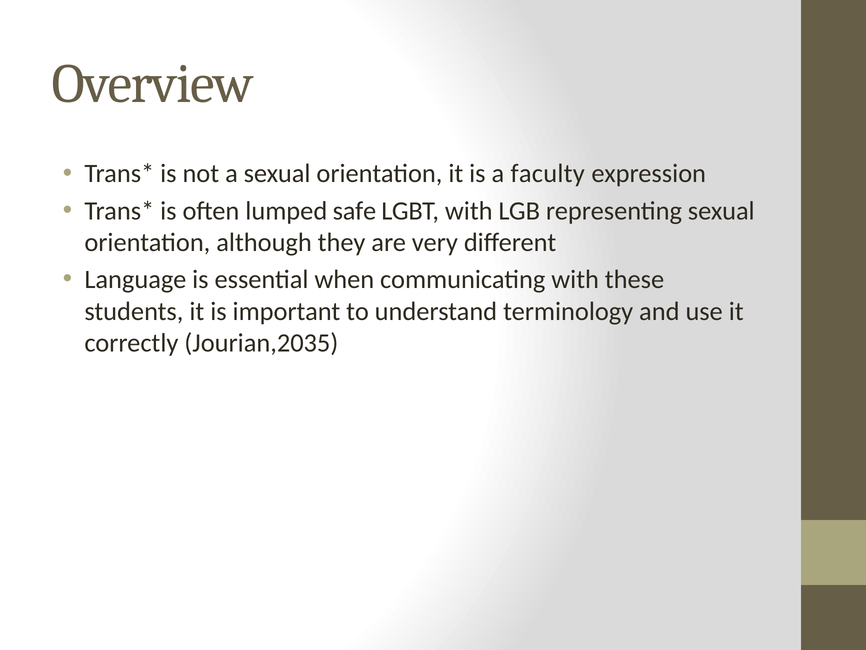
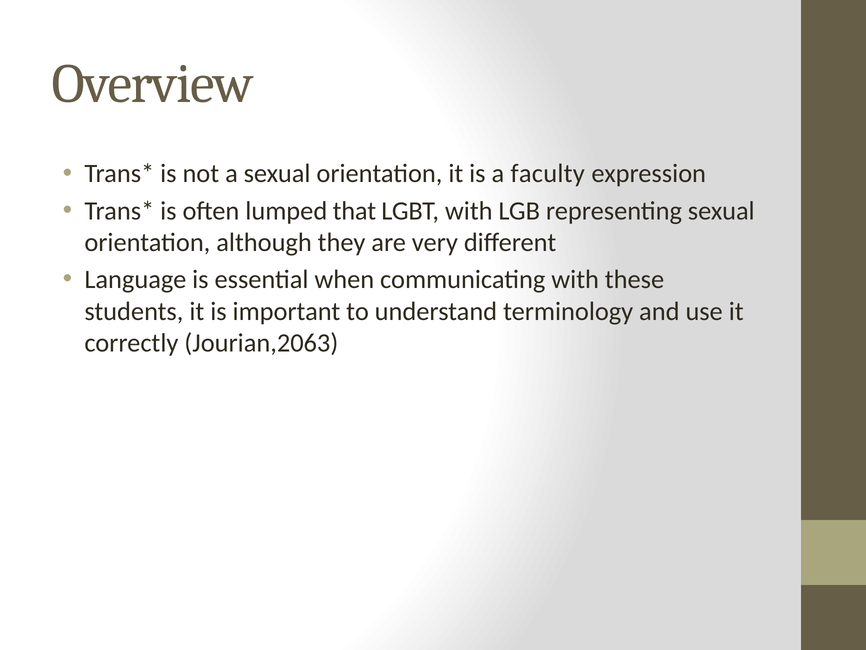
safe: safe -> that (354, 211)
Jourian,2035: Jourian,2035 -> Jourian,2063 (261, 343)
